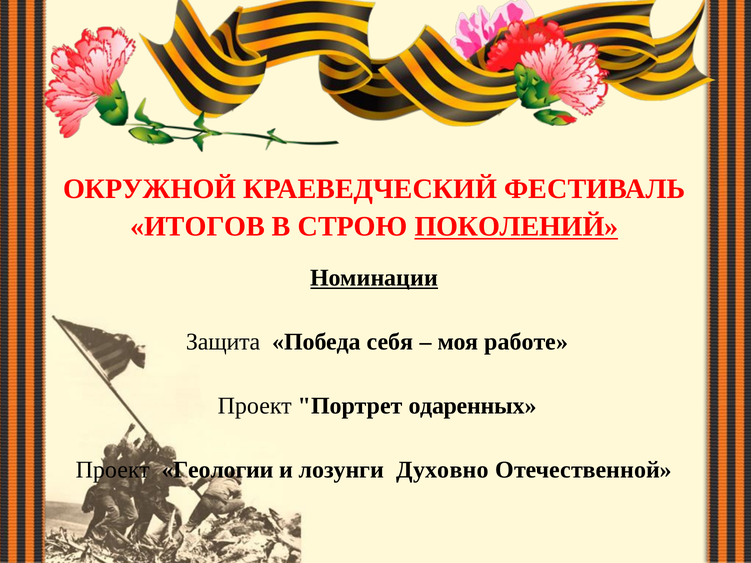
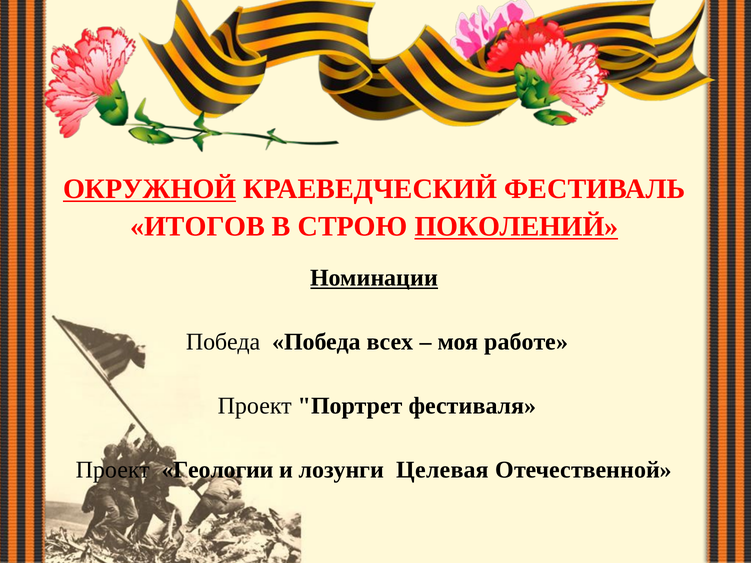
ОКРУЖНОЙ underline: none -> present (150, 189)
Защита: Защита -> Победа (223, 342)
себя: себя -> всех (390, 342)
одаренных: одаренных -> фестиваля (472, 406)
Духовно: Духовно -> Целевая (443, 470)
